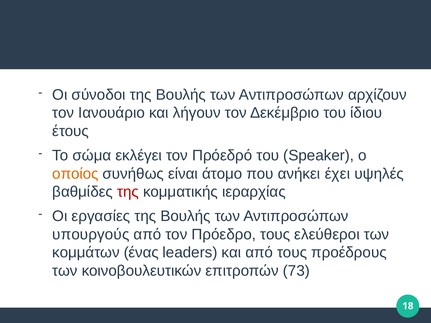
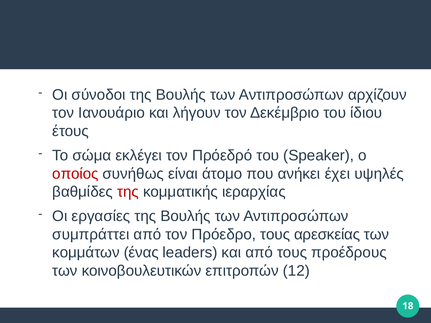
οποίος colour: orange -> red (75, 174)
υπουργούς: υπουργούς -> συμπράττει (91, 235)
ελεύθεροι: ελεύθεροι -> αρεσκείας (327, 235)
73: 73 -> 12 (296, 271)
